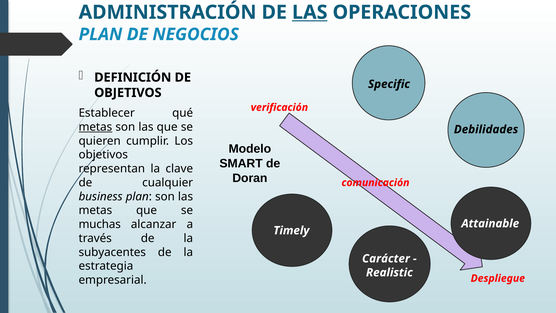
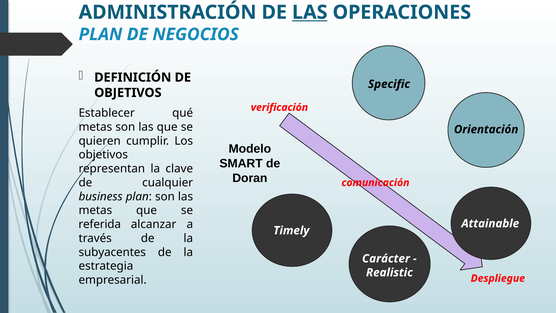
metas underline: present -> none (95, 127)
Debilidades: Debilidades -> Orientación (486, 129)
muchas: muchas -> referida (100, 224)
